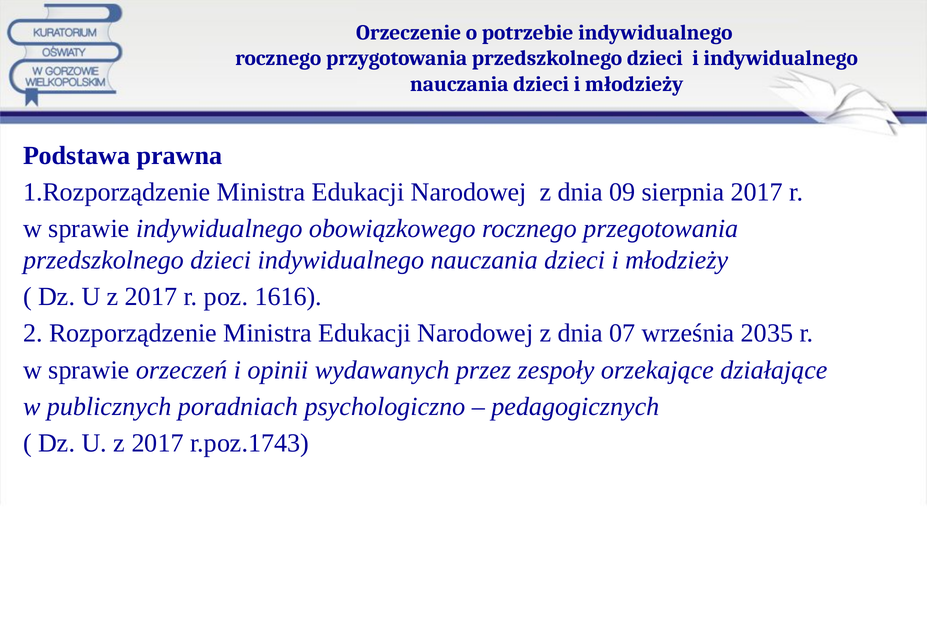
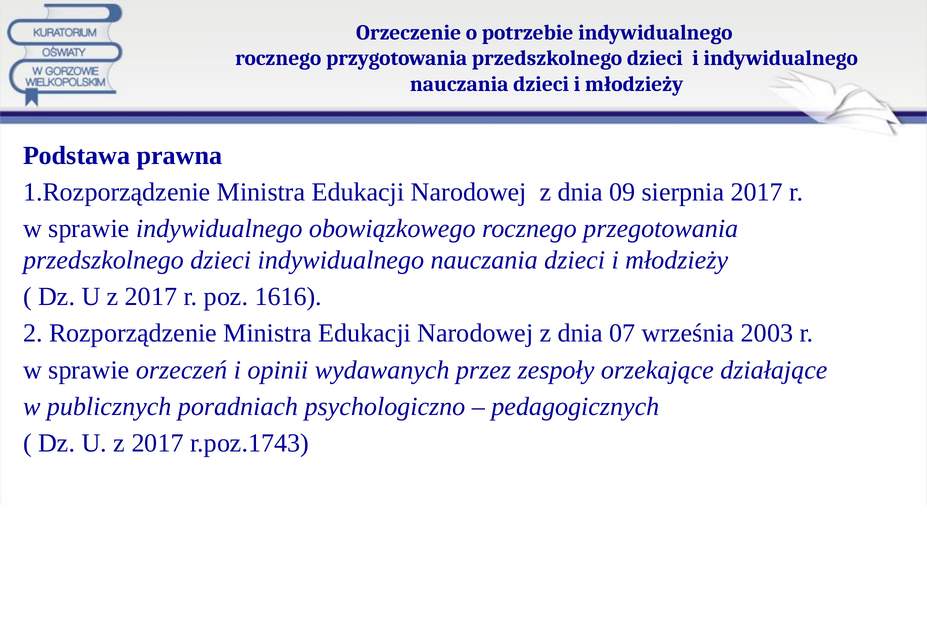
2035: 2035 -> 2003 (767, 333)
